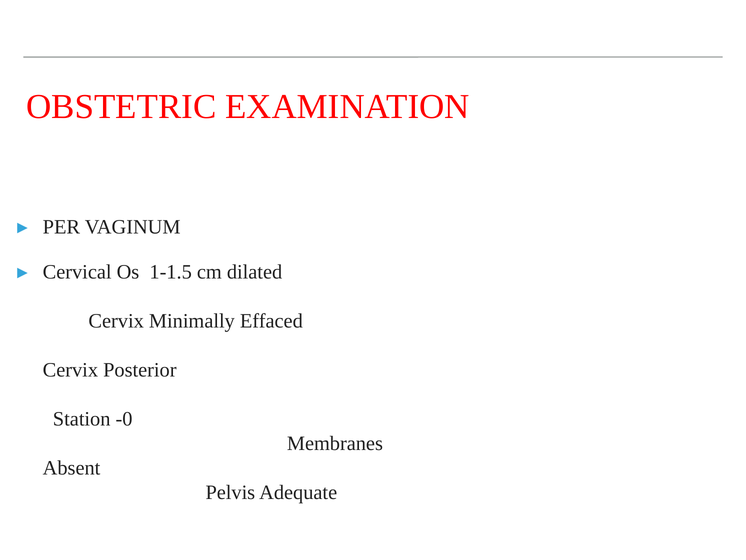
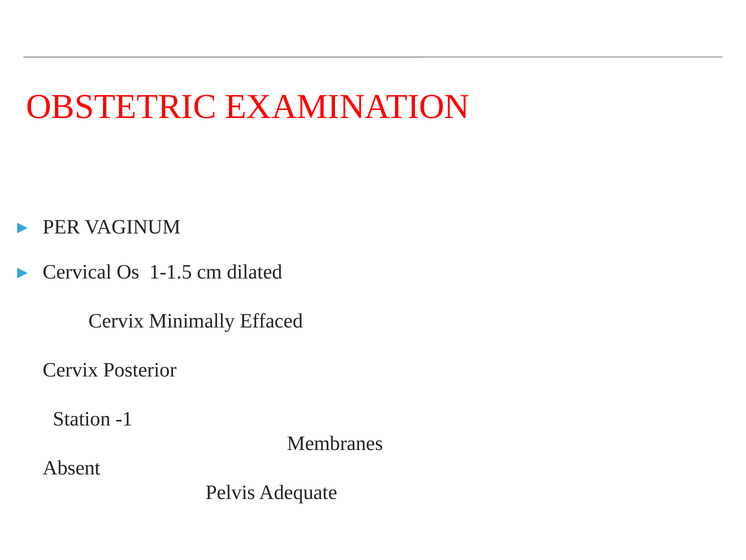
-0: -0 -> -1 (124, 419)
